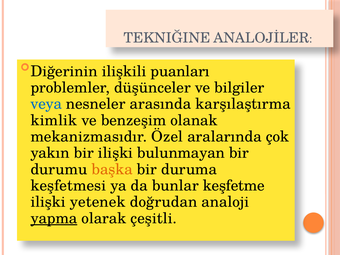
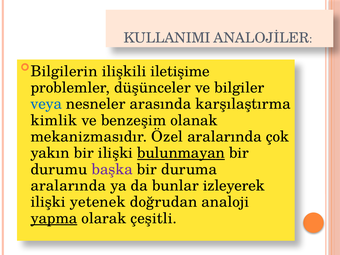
TEKNIĞINE: TEKNIĞINE -> KULLANIMI (167, 38)
Diğerinin: Diğerinin -> Bilgilerin (64, 71)
puanları: puanları -> iletişime (180, 71)
bulunmayan underline: none -> present (181, 153)
başka colour: orange -> purple (112, 169)
keşfetmesi: keşfetmesi -> aralarında (68, 186)
keşfetme: keşfetme -> izleyerek (234, 186)
